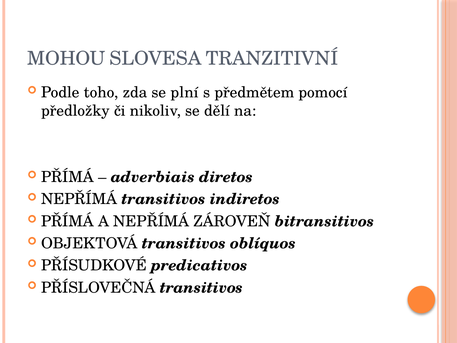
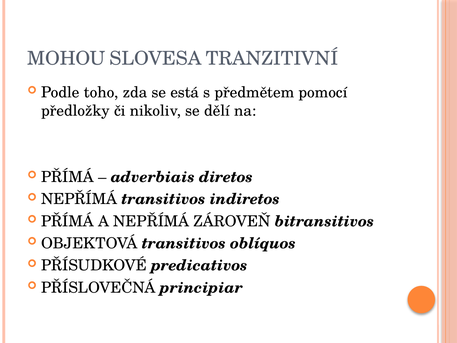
plní: plní -> está (185, 92)
PŘÍSLOVEČNÁ transitivos: transitivos -> principiar (201, 287)
